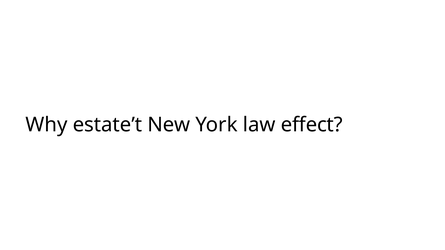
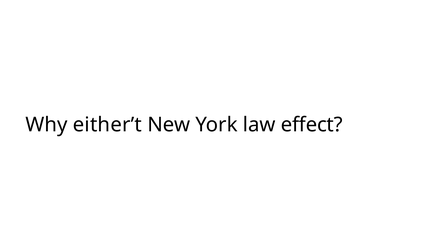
estate’t: estate’t -> either’t (107, 125)
